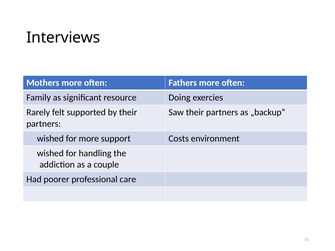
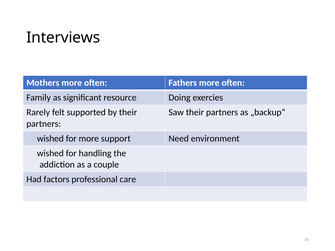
Costs: Costs -> Need (179, 139)
poorer: poorer -> factors (57, 180)
